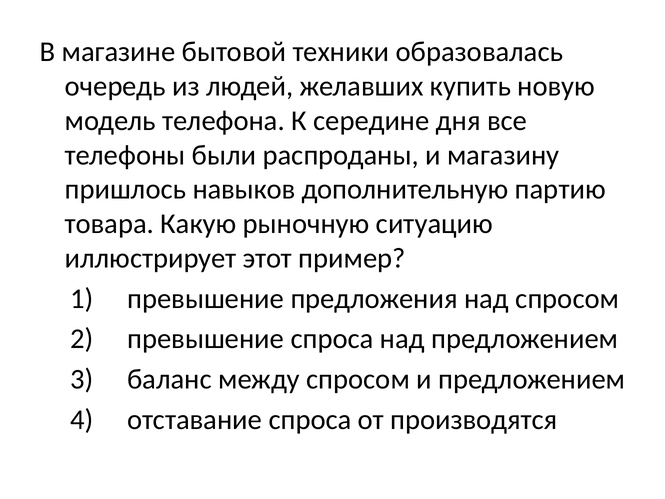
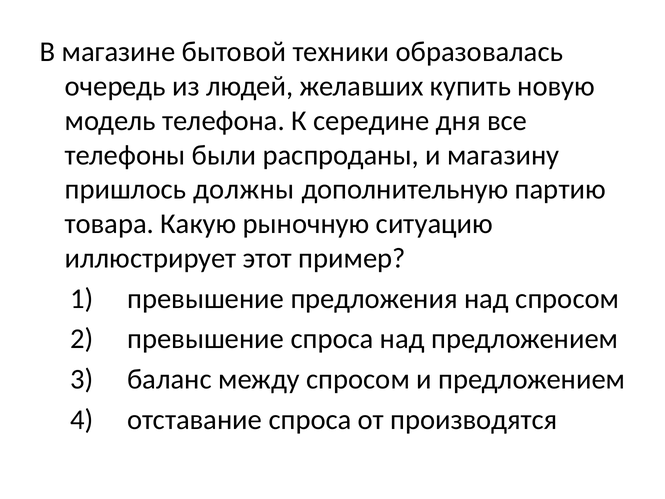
навыков: навыков -> должны (244, 189)
